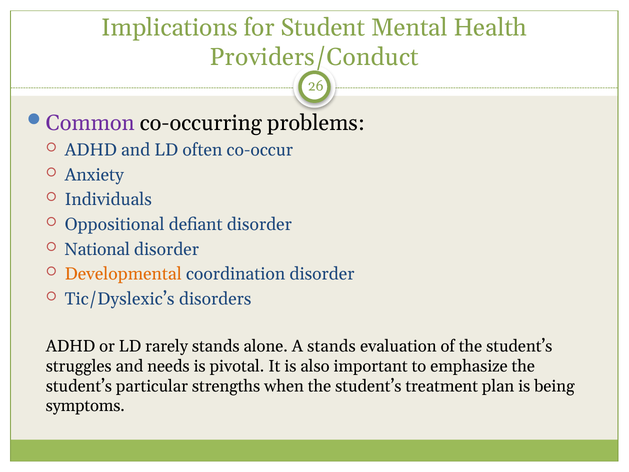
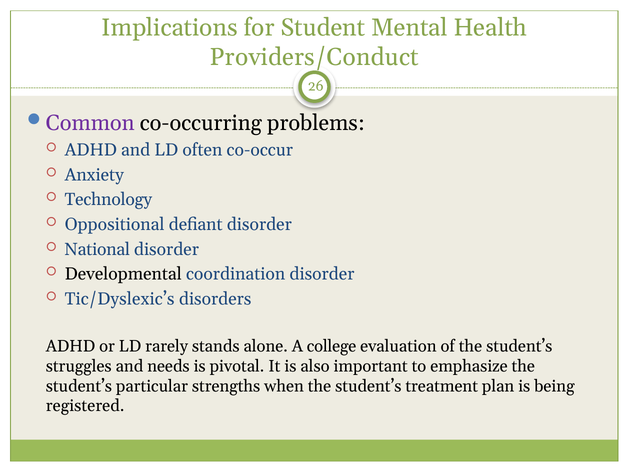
Individuals: Individuals -> Technology (108, 200)
Developmental colour: orange -> black (123, 274)
A stands: stands -> college (332, 346)
symptoms: symptoms -> registered (85, 406)
